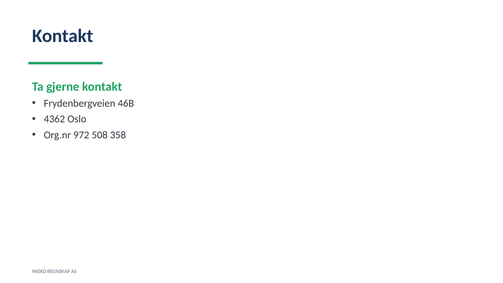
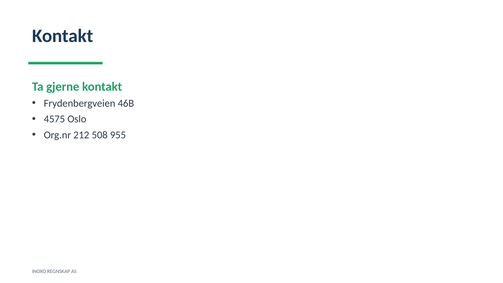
4362: 4362 -> 4575 (54, 119)
972: 972 -> 212 (81, 135)
358: 358 -> 955 (118, 135)
